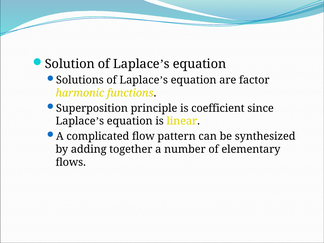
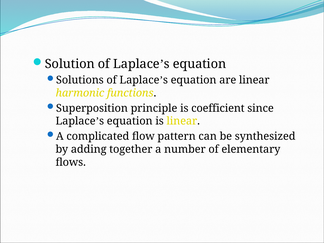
are factor: factor -> linear (254, 80)
